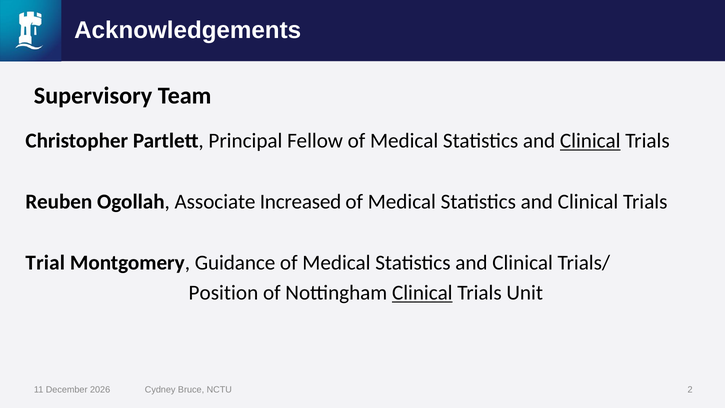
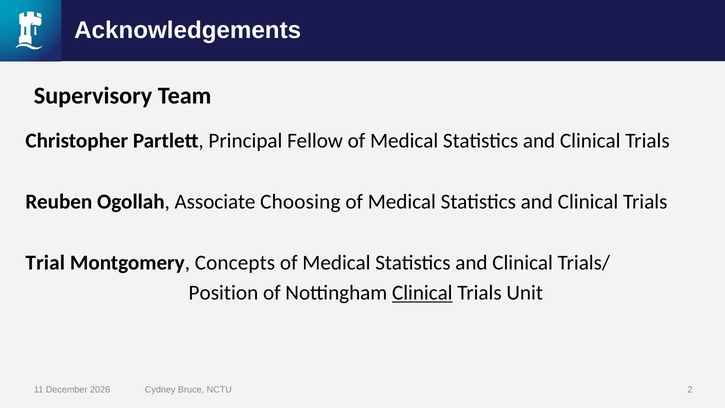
Clinical underline: present -> none (590, 141)
Increased: Increased -> Choosing (300, 202)
Guidance: Guidance -> Concepts (235, 262)
